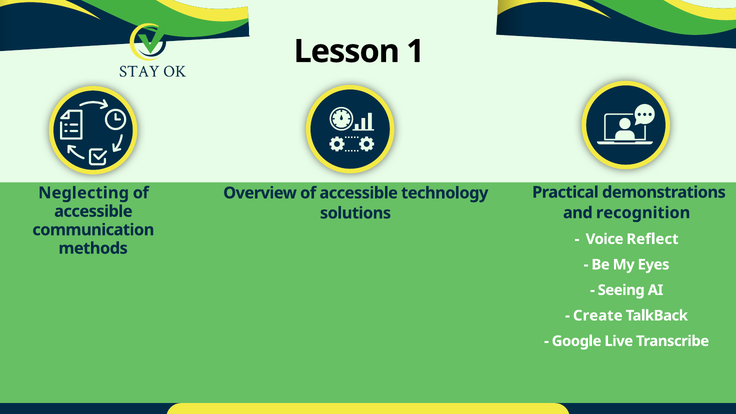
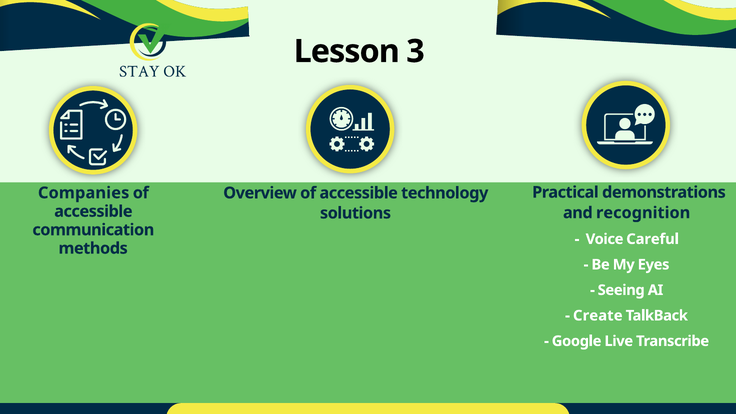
1: 1 -> 3 (415, 51)
Neglecting: Neglecting -> Companies (84, 193)
Reflect: Reflect -> Careful (653, 239)
